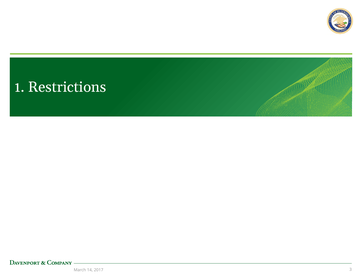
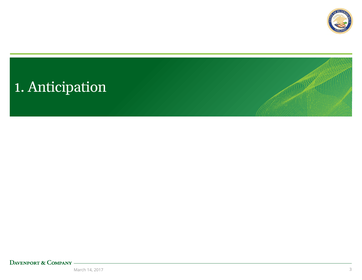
Restrictions: Restrictions -> Anticipation (67, 87)
